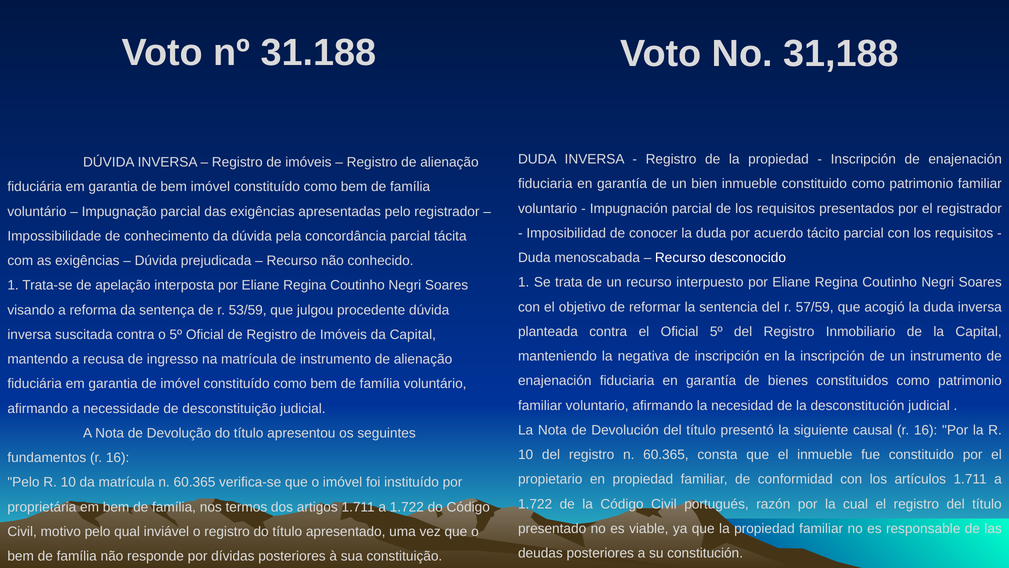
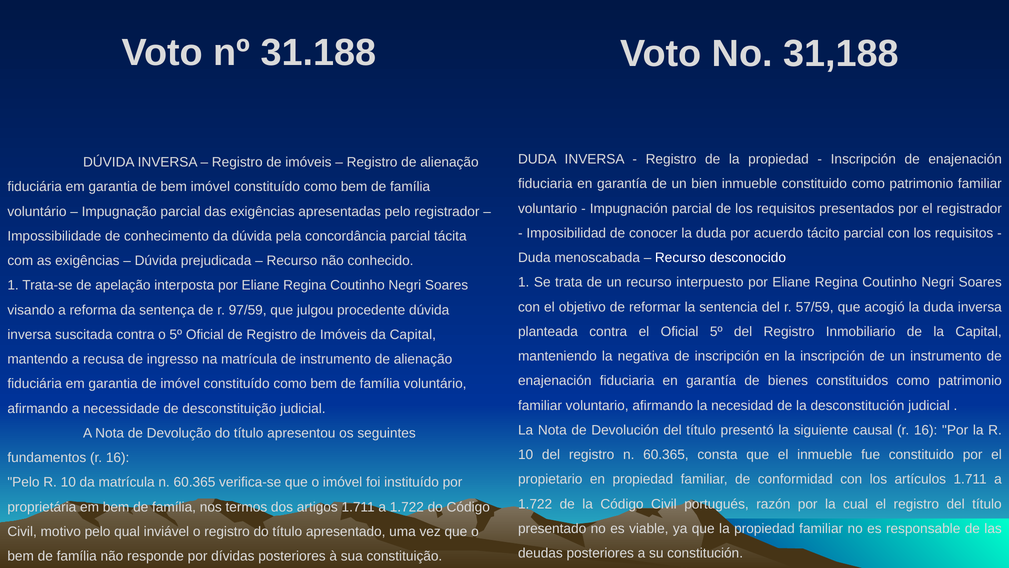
53/59: 53/59 -> 97/59 (248, 310)
